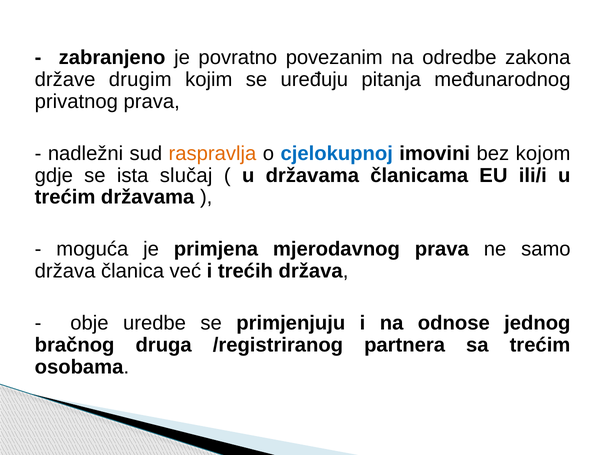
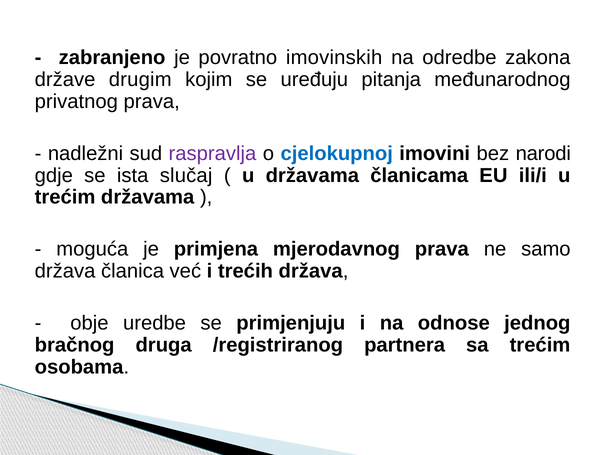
povezanim: povezanim -> imovinskih (334, 58)
raspravlja colour: orange -> purple (212, 154)
kojom: kojom -> narodi (543, 154)
